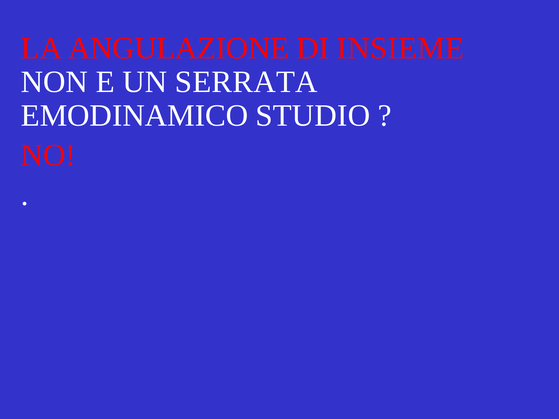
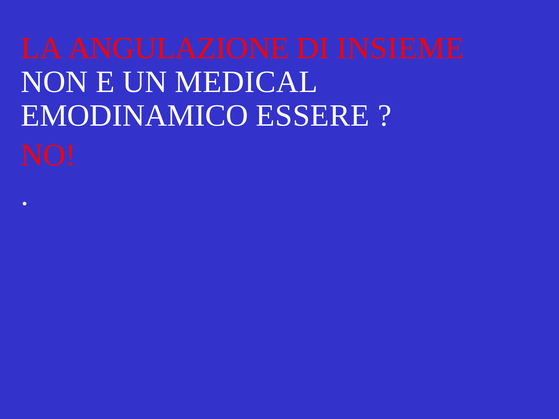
SERRATA: SERRATA -> MEDICAL (246, 82)
STUDIO: STUDIO -> ESSERE (313, 116)
